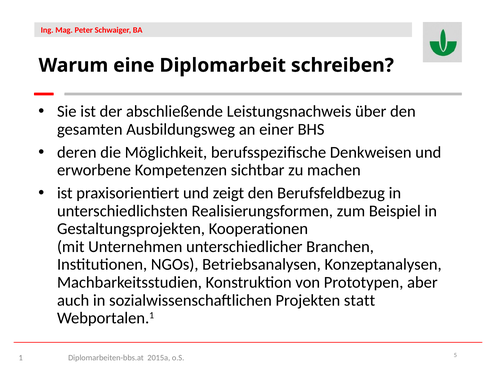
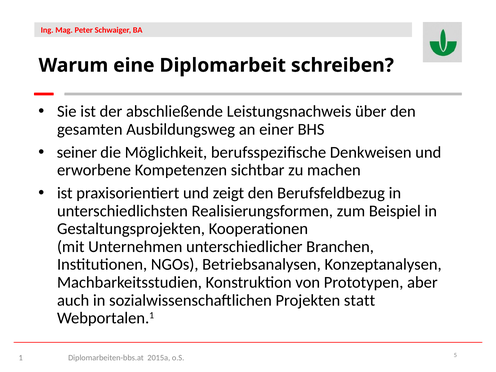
deren: deren -> seiner (77, 152)
